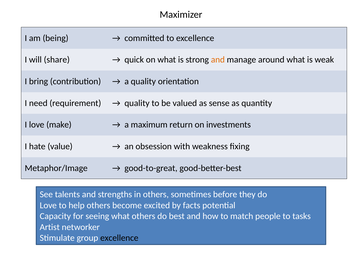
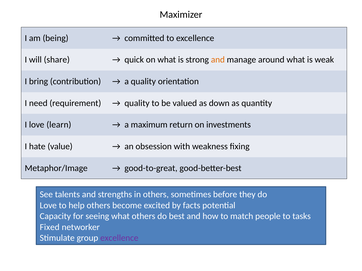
sense: sense -> down (219, 103)
make: make -> learn (59, 125)
Artist: Artist -> Fixed (50, 227)
excellence colour: black -> purple (119, 238)
